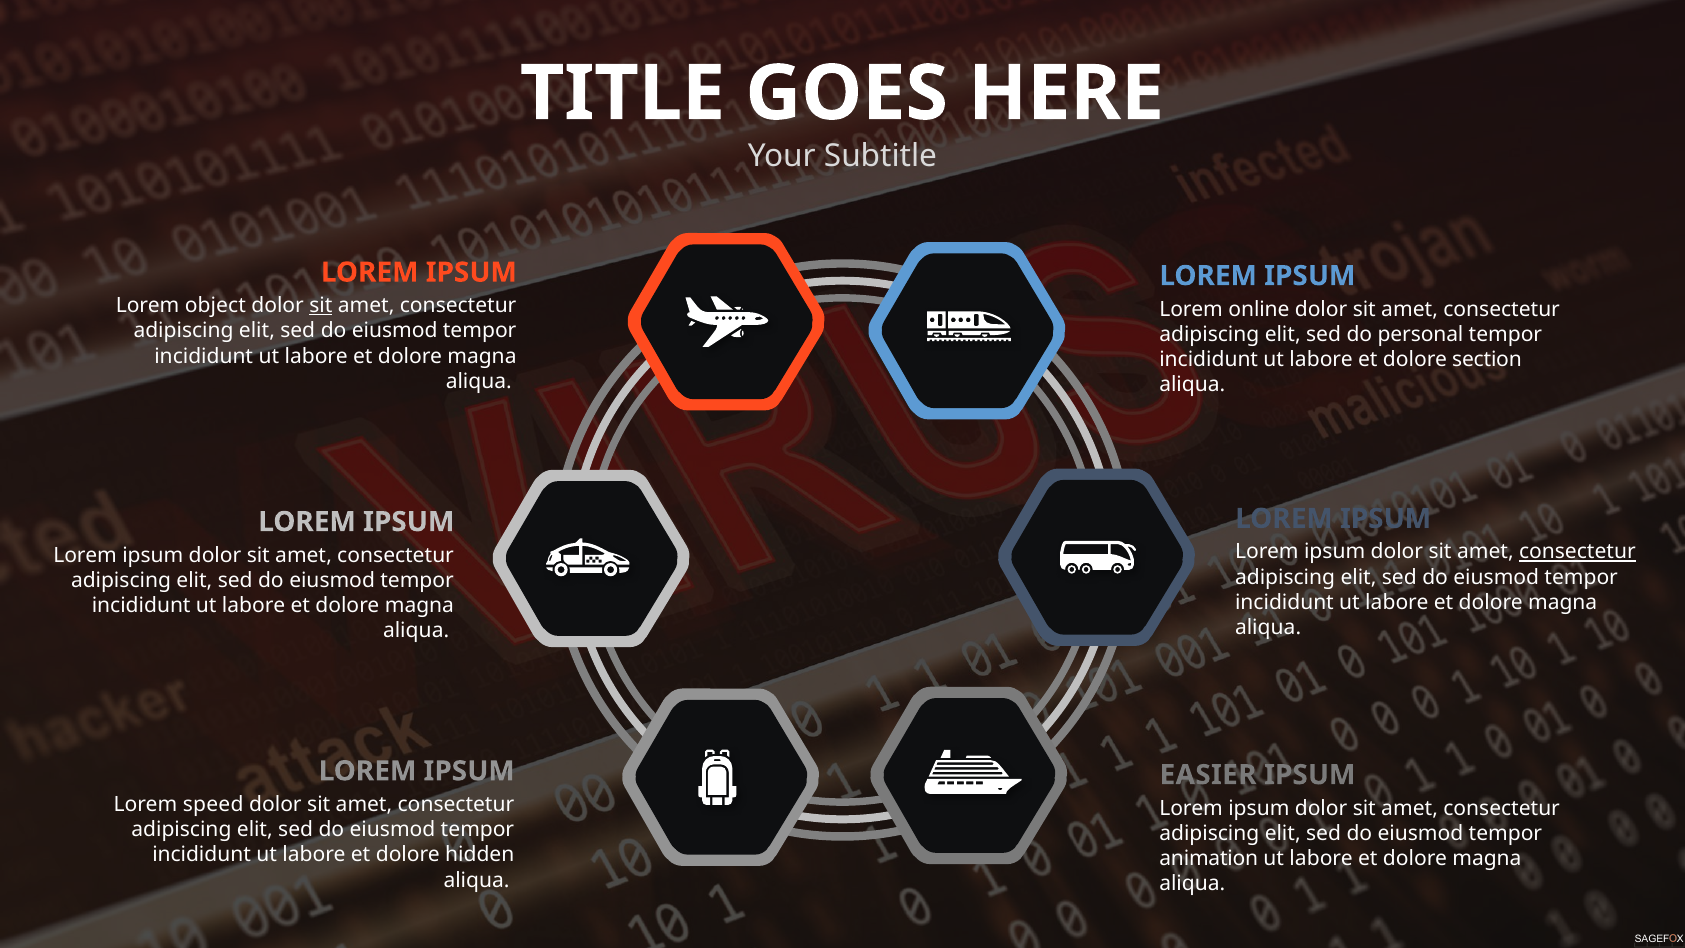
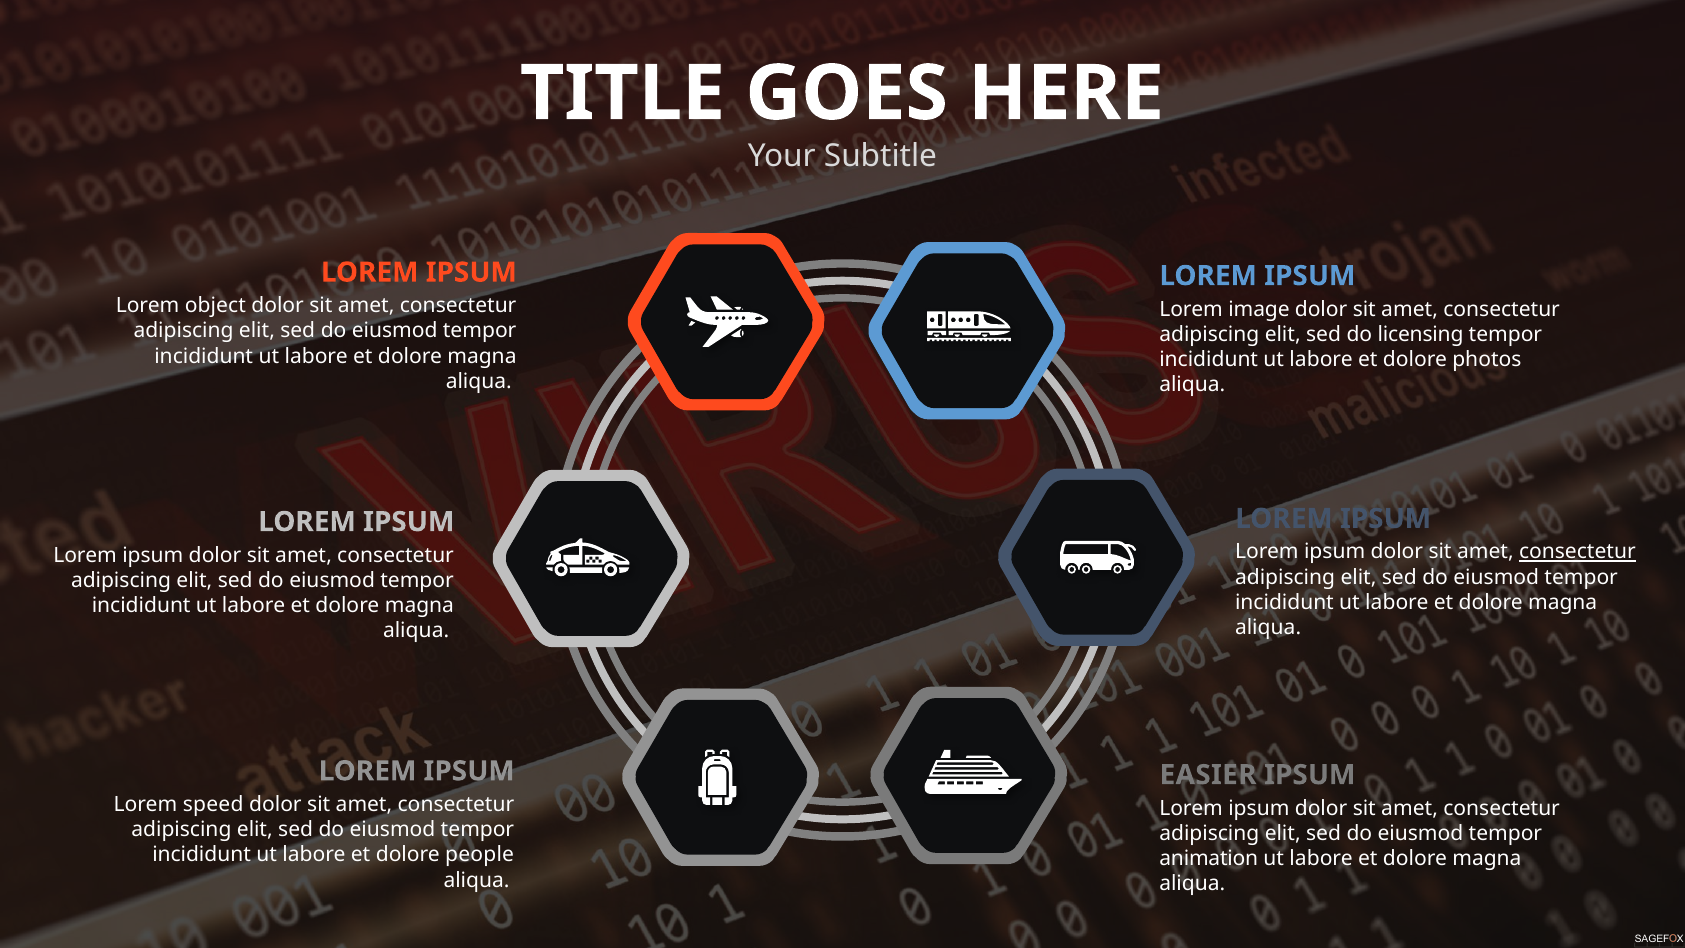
sit underline: present -> none (321, 306)
online: online -> image (1259, 309)
personal: personal -> licensing (1421, 334)
section: section -> photos (1487, 360)
hidden: hidden -> people (480, 855)
